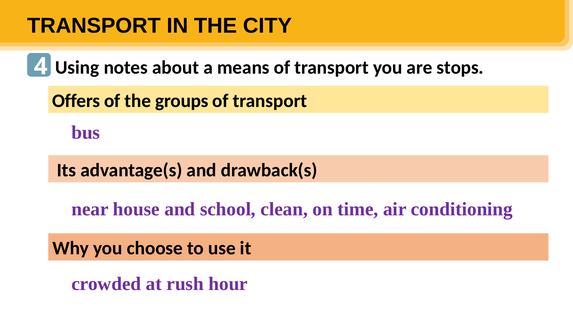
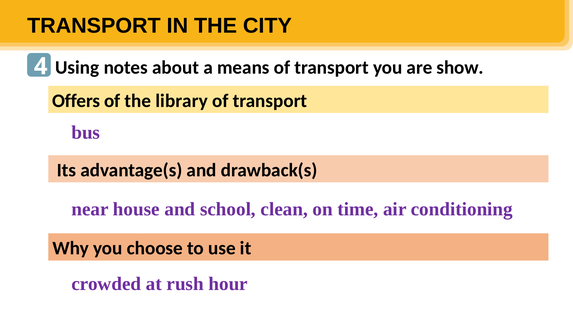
stops: stops -> show (460, 68)
groups: groups -> library (182, 101)
